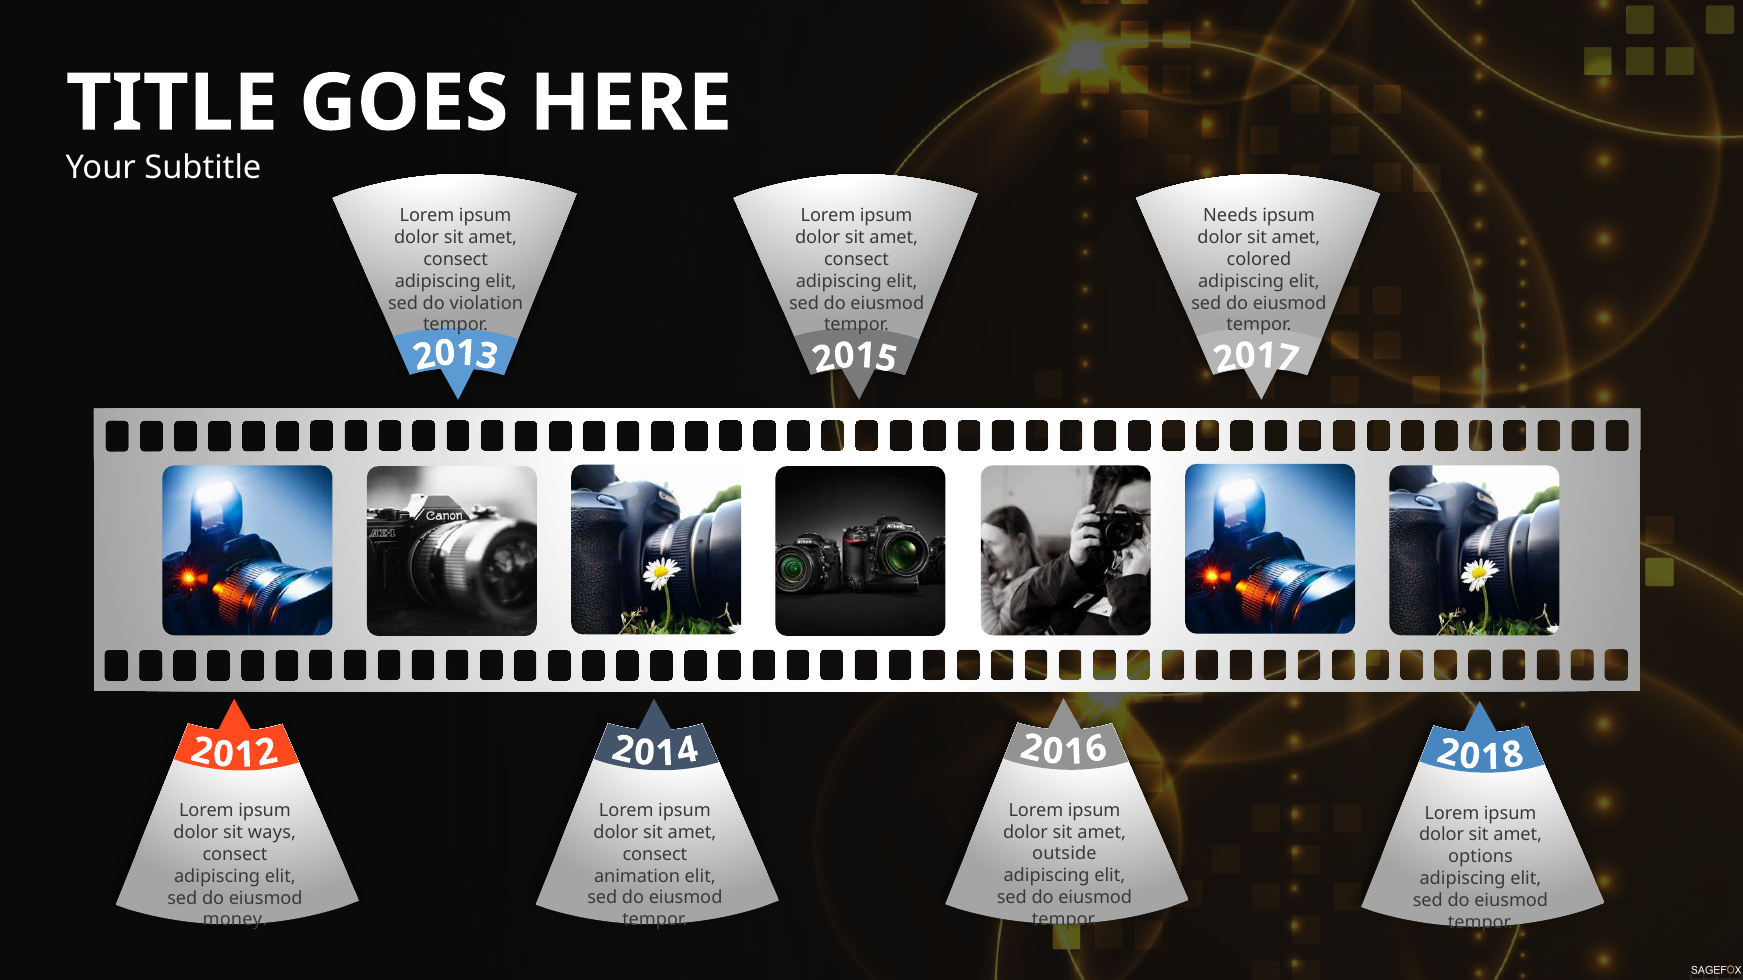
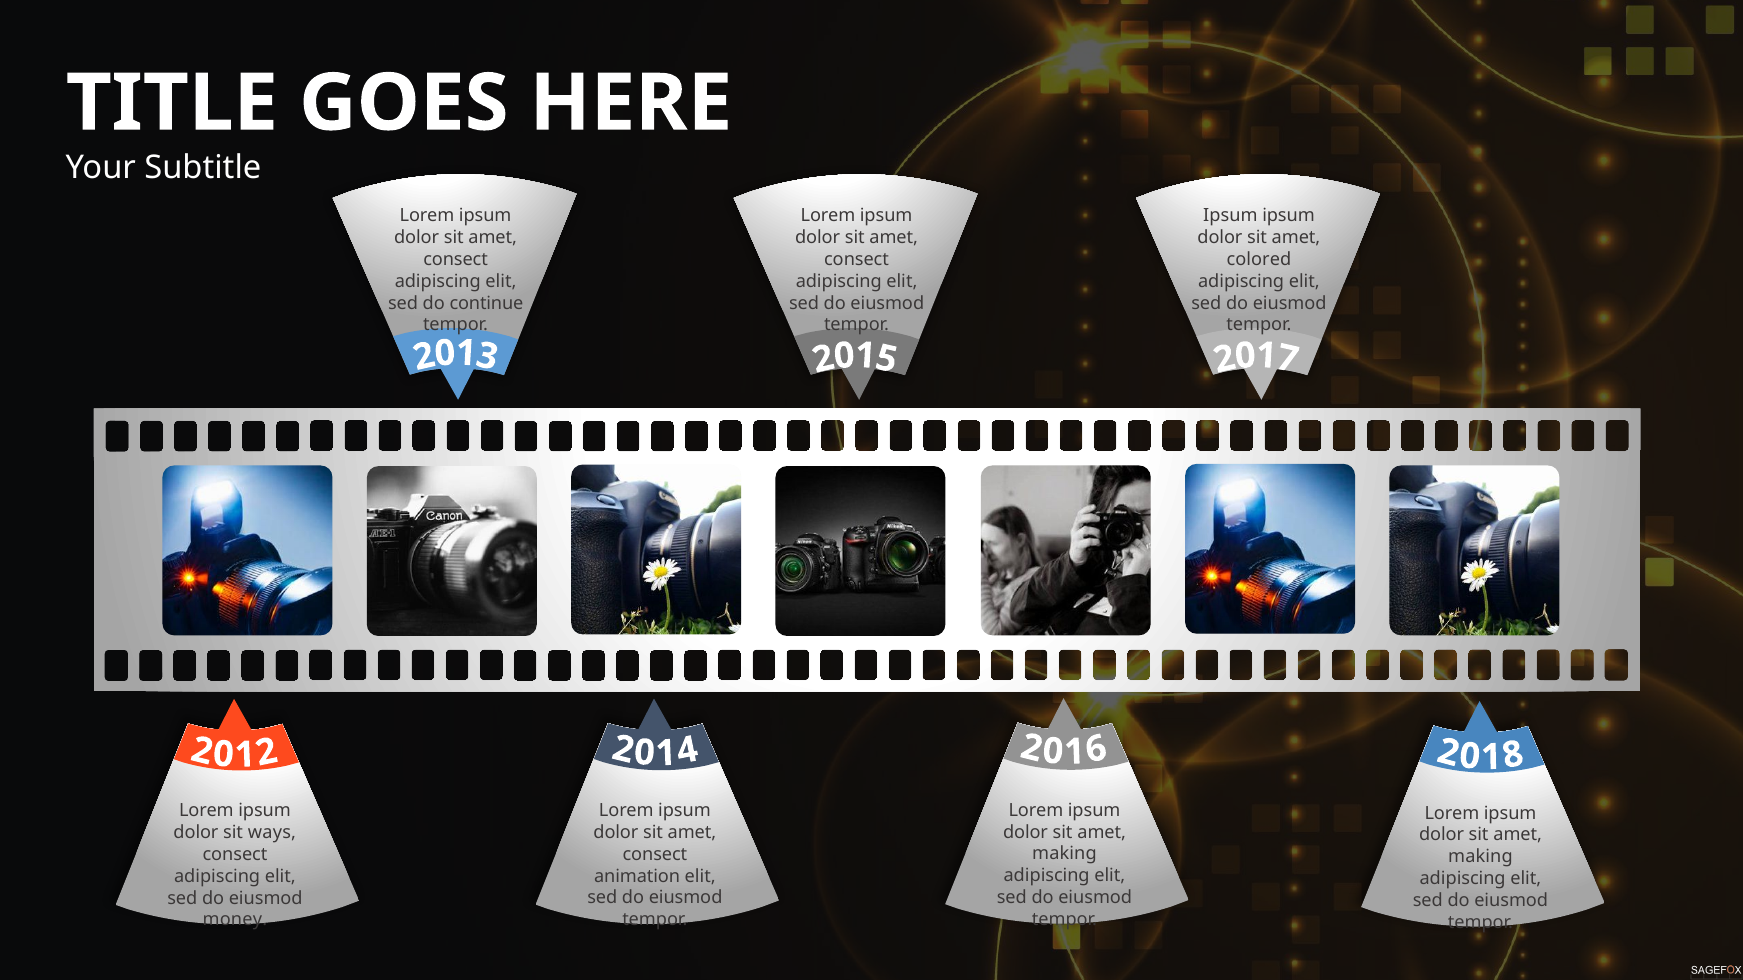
Needs: Needs -> Ipsum (1230, 216)
violation: violation -> continue (486, 303)
outside: outside -> making (1064, 854)
options: options -> making (1480, 857)
